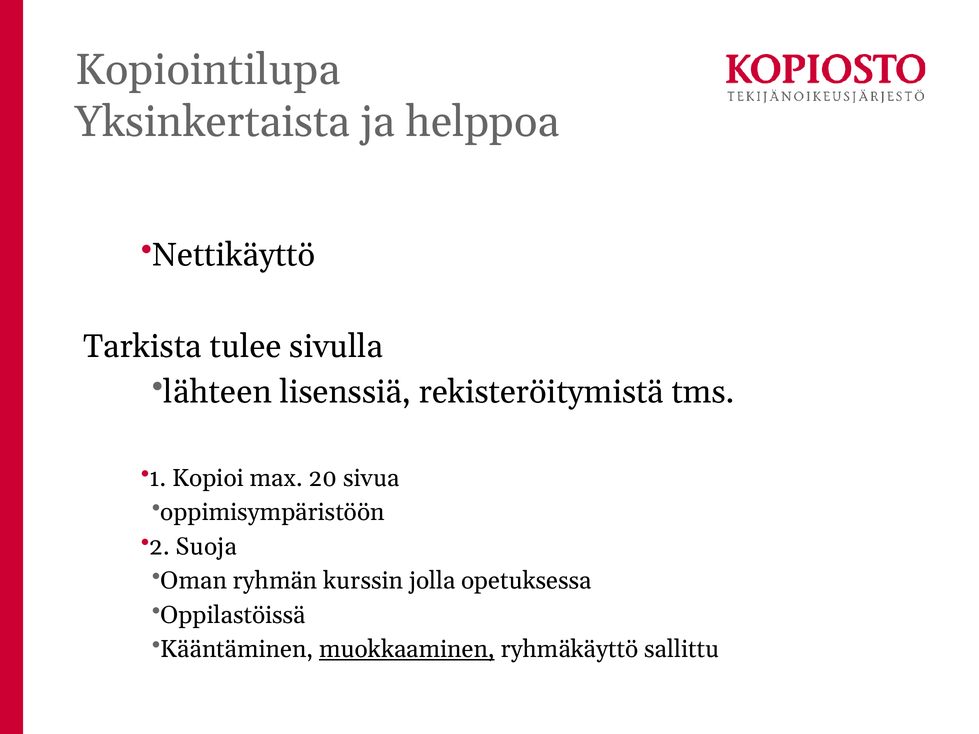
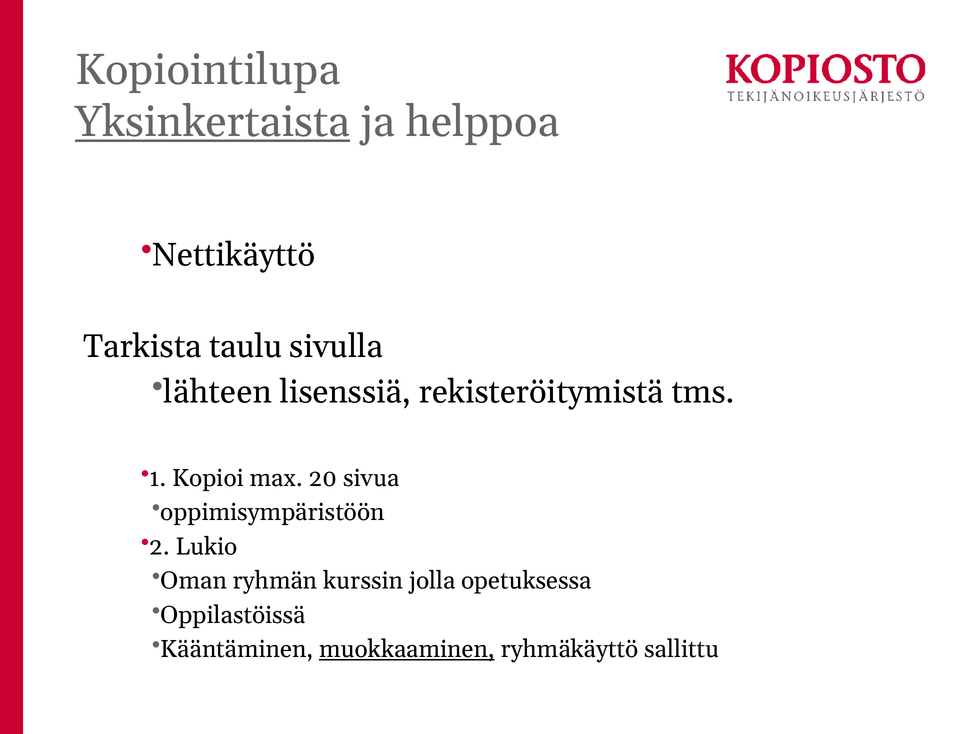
Yksinkertaista underline: none -> present (213, 122)
tulee: tulee -> taulu (246, 347)
Suoja: Suoja -> Lukio (207, 547)
